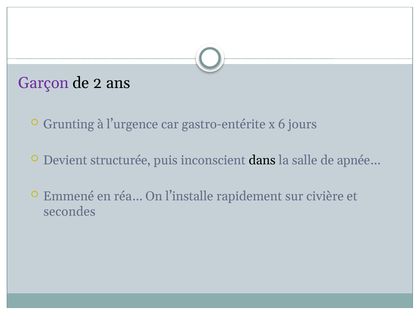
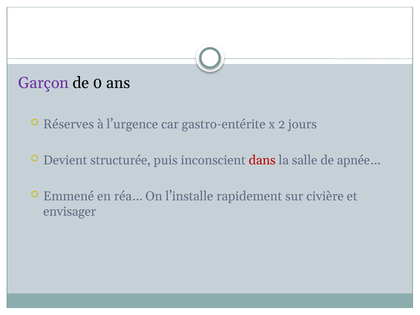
2: 2 -> 0 (98, 83)
Grunting: Grunting -> Réserves (69, 124)
6: 6 -> 2 (282, 124)
dans colour: black -> red (262, 160)
secondes: secondes -> envisager (70, 212)
